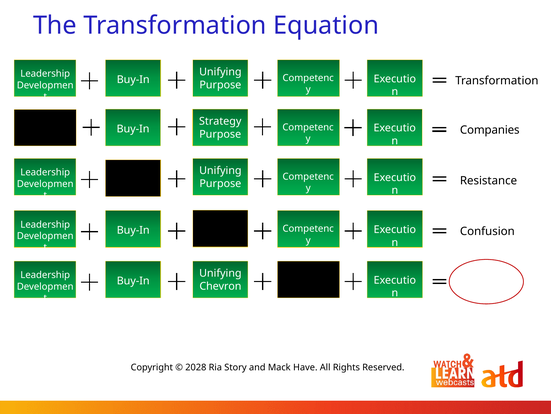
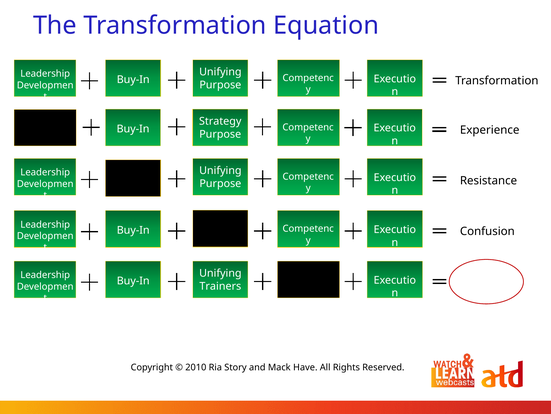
Companies: Companies -> Experience (490, 130)
Chevron: Chevron -> Trainers (220, 286)
2028: 2028 -> 2010 (196, 367)
